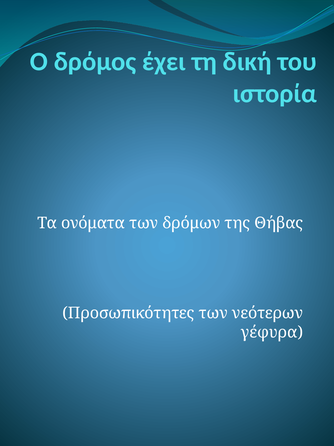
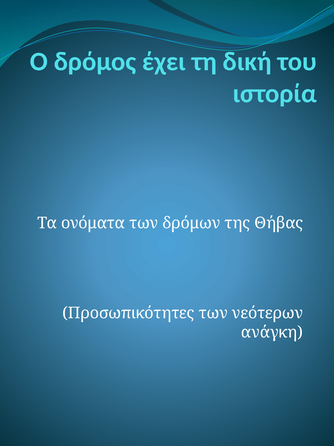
γέφυρα: γέφυρα -> ανάγκη (272, 332)
